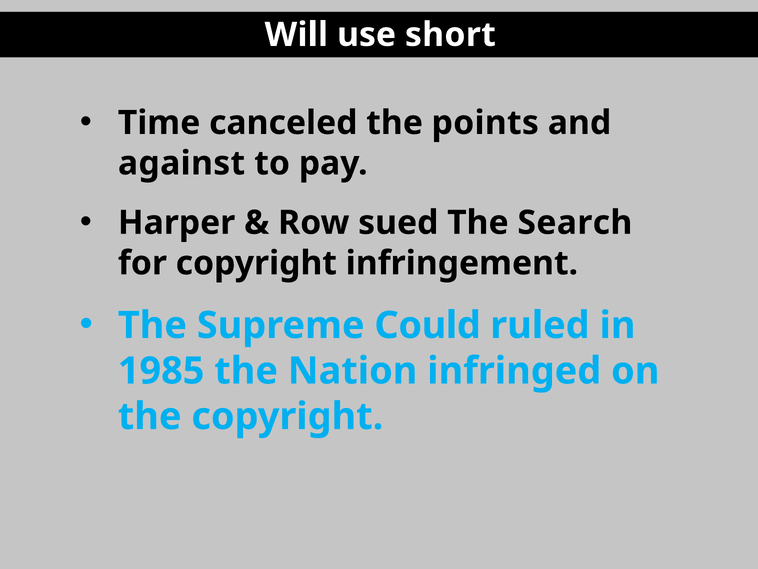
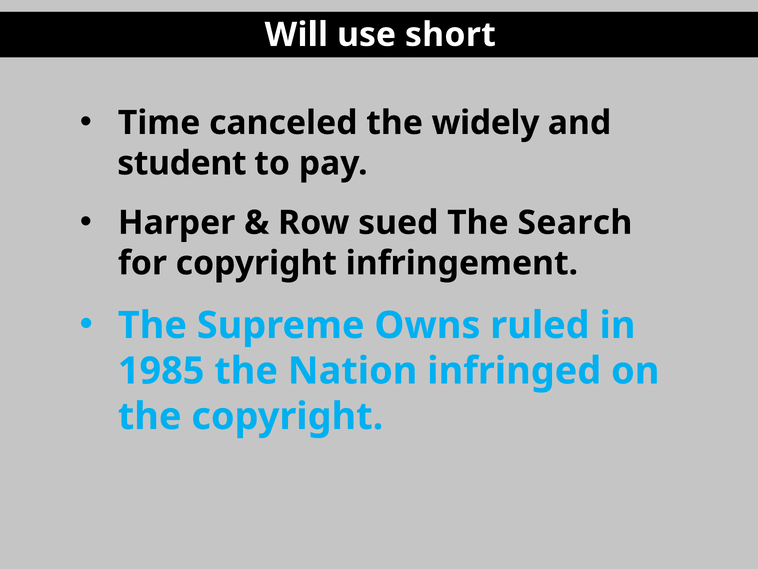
points: points -> widely (486, 123)
against: against -> student (182, 163)
Could: Could -> Owns (427, 325)
